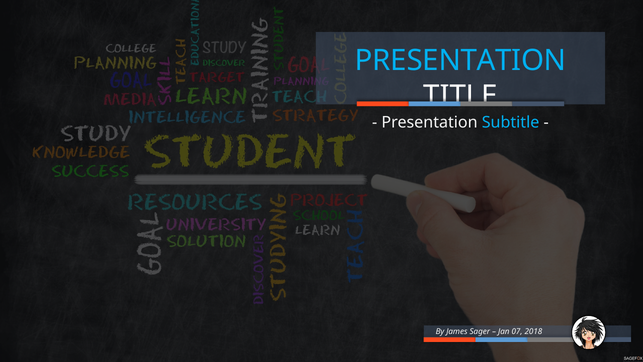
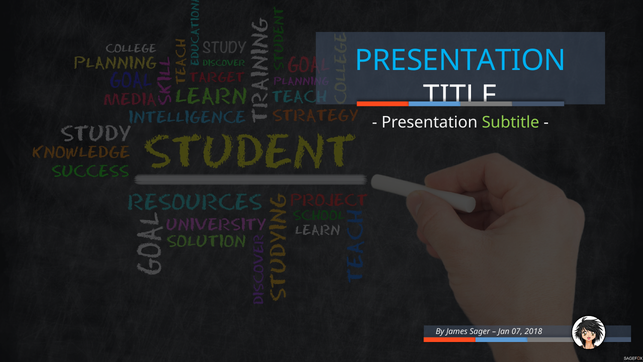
Subtitle colour: light blue -> light green (511, 122)
